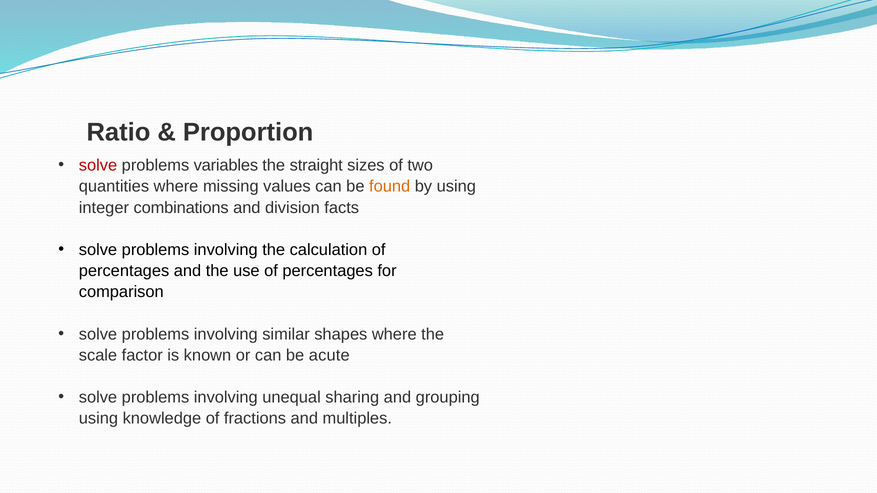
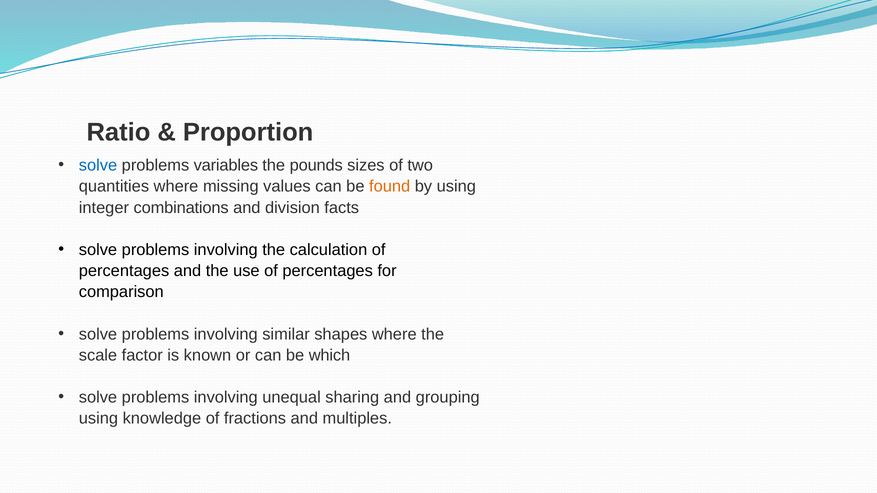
solve colour: red -> blue (98, 166)
straight: straight -> pounds (316, 166)
acute: acute -> which (329, 355)
